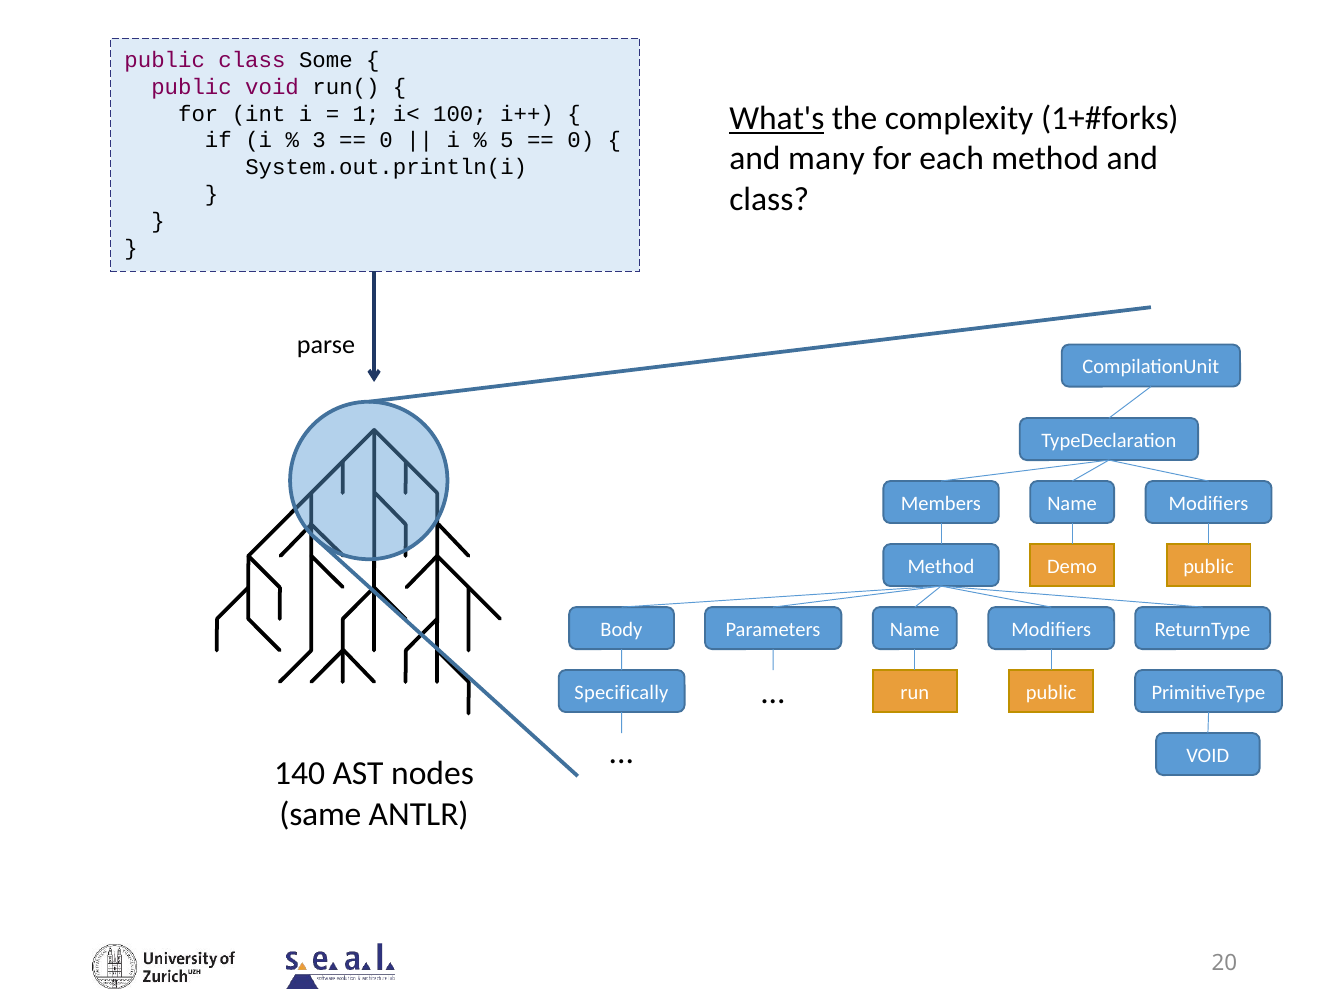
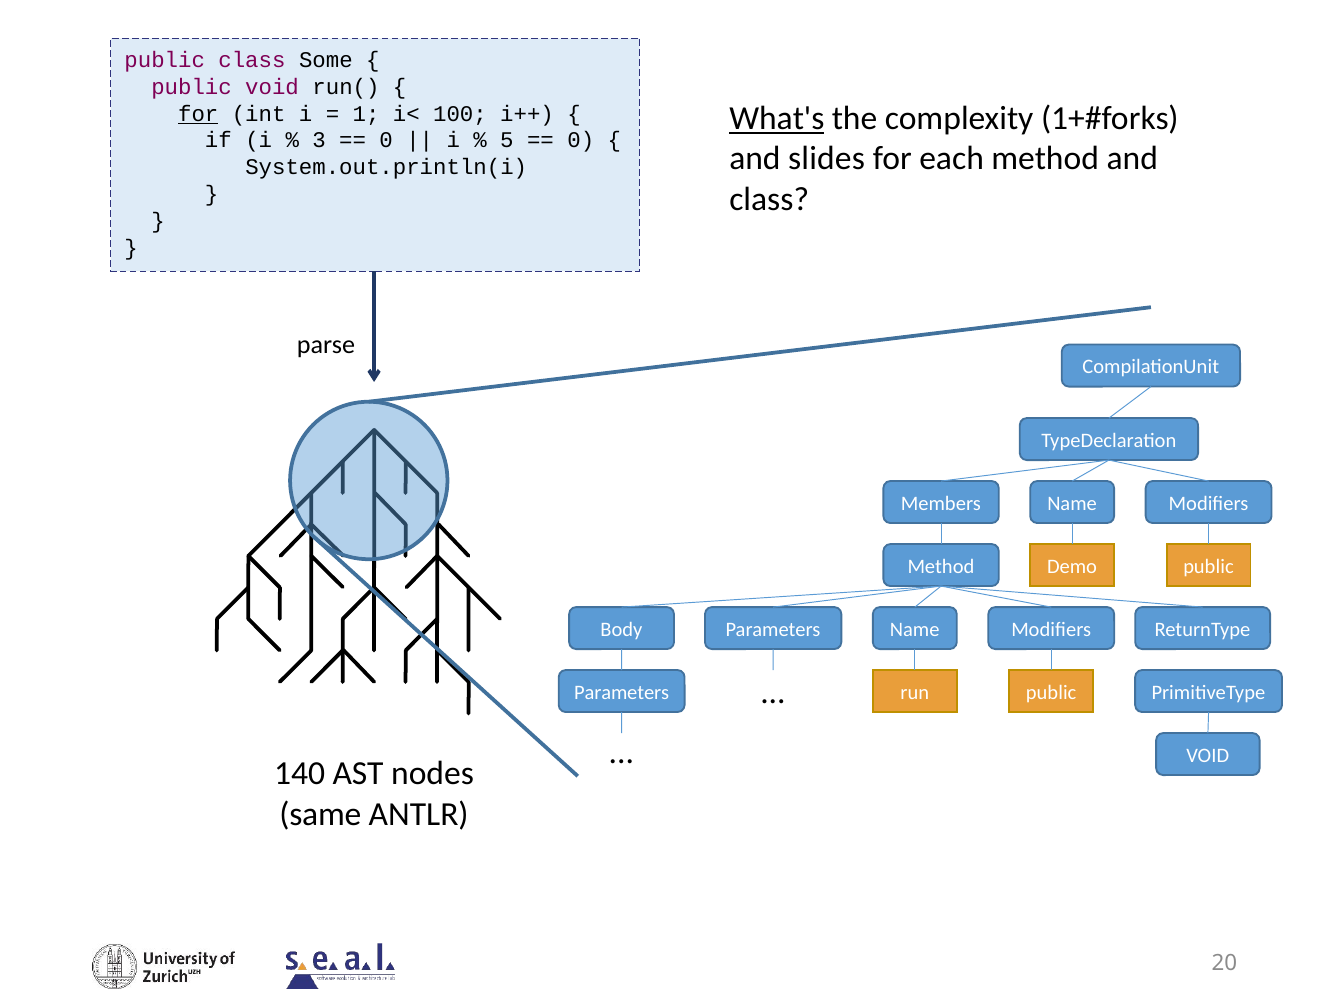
for underline: none -> present (198, 114)
many: many -> slides (827, 159)
Specifically: Specifically -> Parameters (622, 692)
